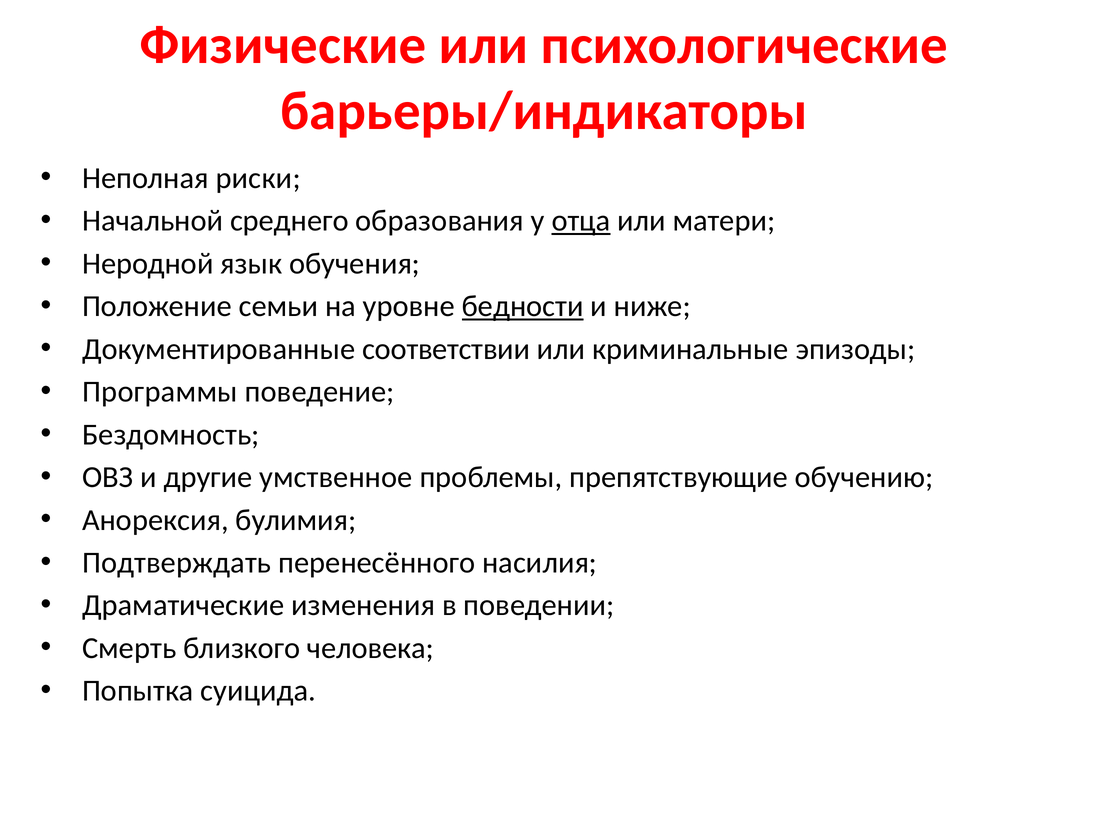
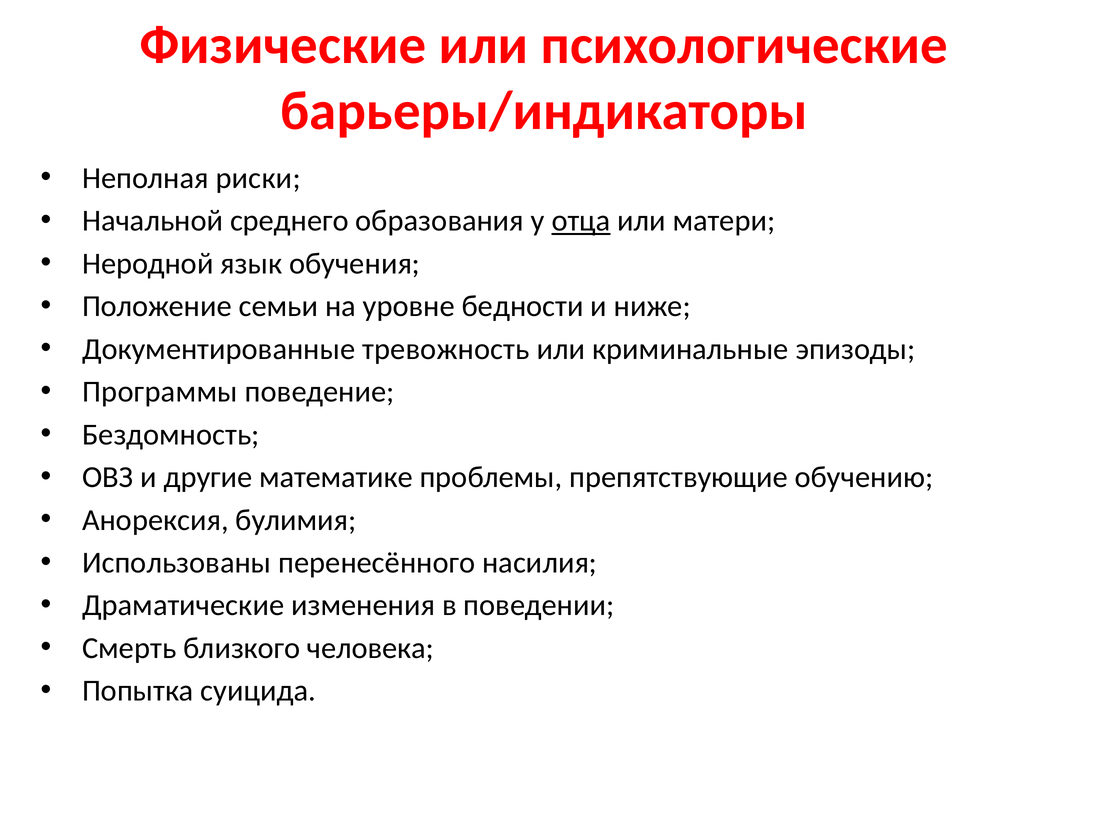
бедности underline: present -> none (523, 306)
соответствии: соответствии -> тревожность (446, 349)
умственное: умственное -> математике (336, 477)
Подтверждать: Подтверждать -> Использованы (177, 562)
